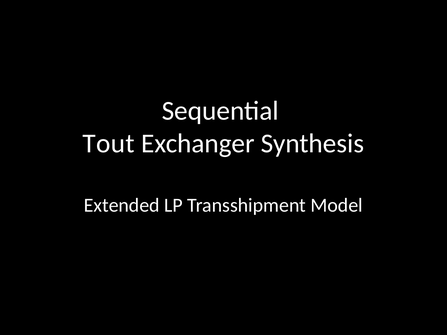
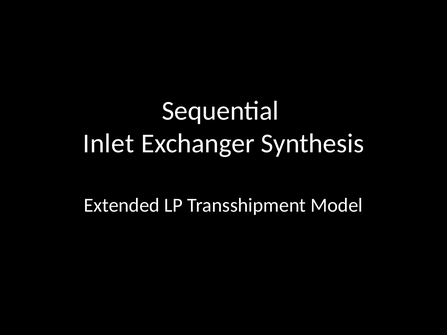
Tout: Tout -> Inlet (109, 144)
